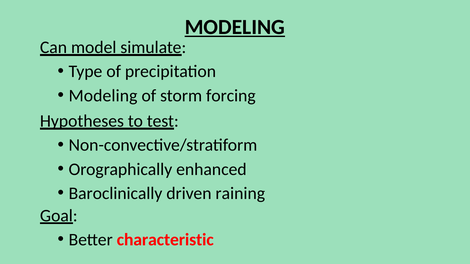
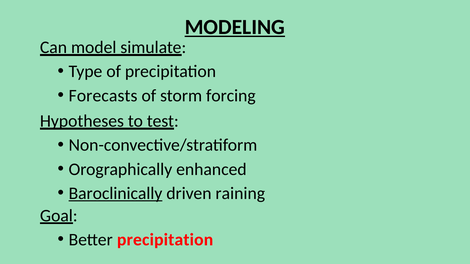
Modeling: Modeling -> Forecasts (103, 96)
Baroclinically underline: none -> present (115, 194)
Better characteristic: characteristic -> precipitation (165, 240)
